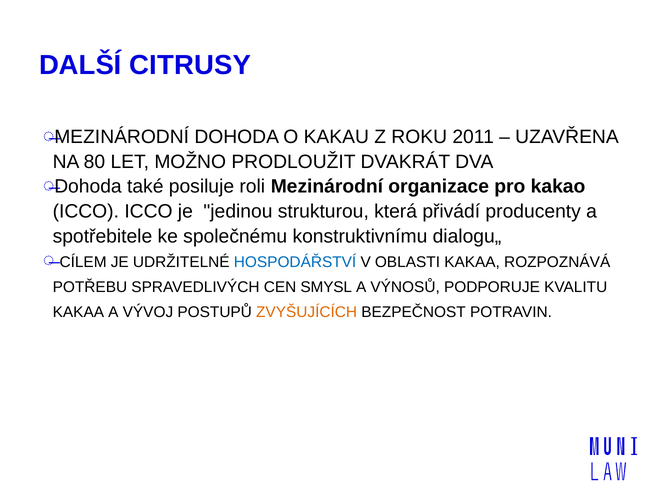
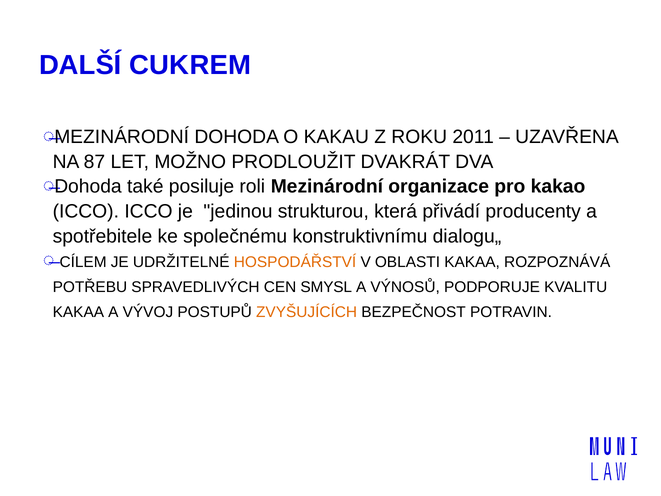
CITRUSY: CITRUSY -> CUKREM (190, 65)
80: 80 -> 87 (94, 162)
HOSPODÁŘSTVÍ colour: blue -> orange (295, 262)
